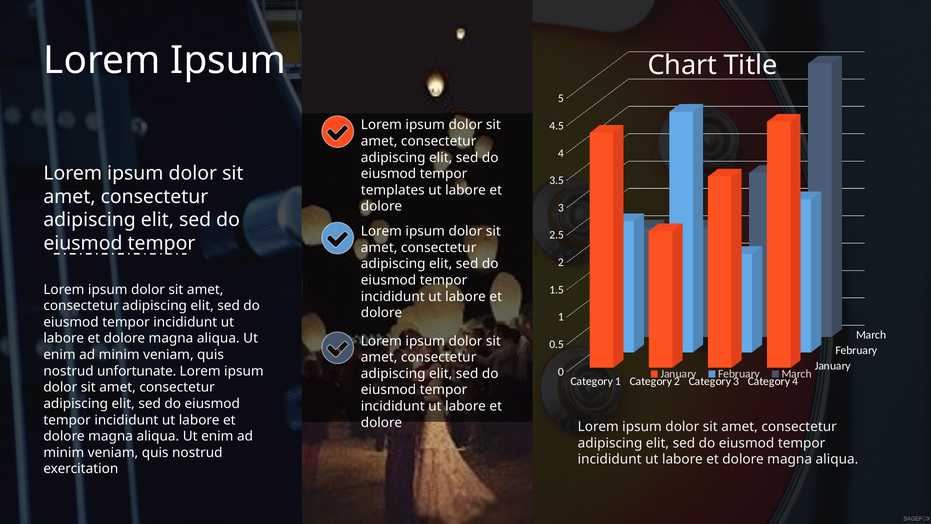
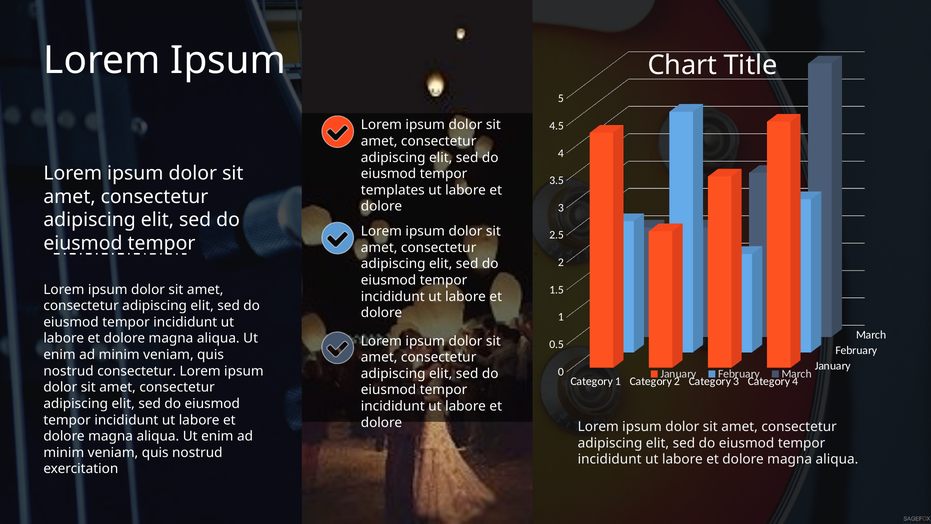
nostrud unfortunate: unfortunate -> consectetur (137, 371)
